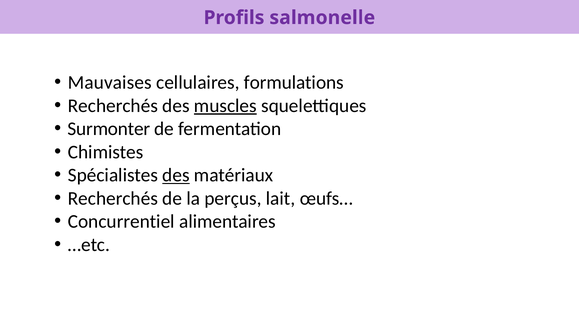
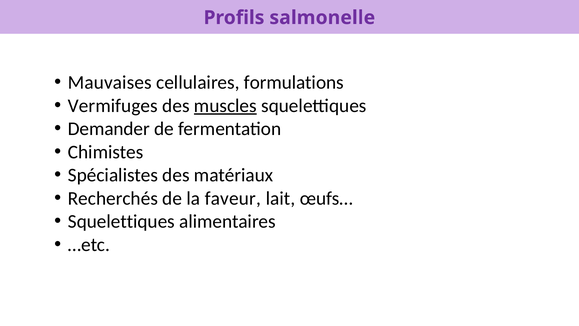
Recherchés: Recherchés -> Vermifuges (113, 106)
Surmonter: Surmonter -> Demander (109, 129)
des underline: present -> none (176, 175)
perçus: perçus -> faveur (233, 198)
Concurrentiel: Concurrentiel -> Squelettiques (121, 221)
